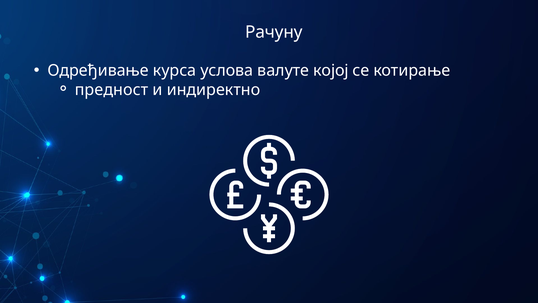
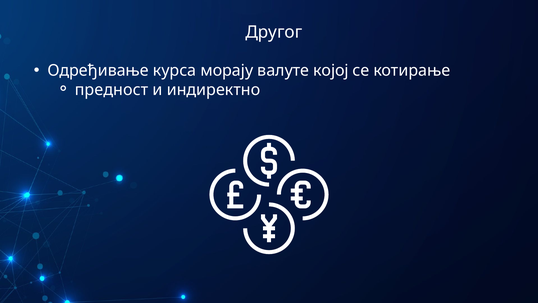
Рачуну: Рачуну -> Другог (274, 32)
услова: услова -> морају (227, 70)
